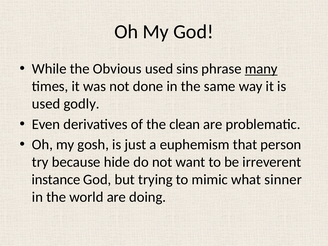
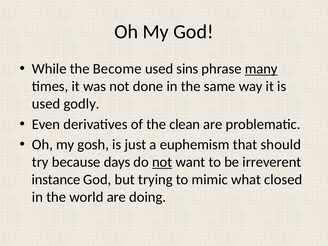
Obvious: Obvious -> Become (117, 69)
person: person -> should (281, 145)
hide: hide -> days (117, 162)
not underline: none -> present (162, 162)
sinner: sinner -> closed (283, 180)
